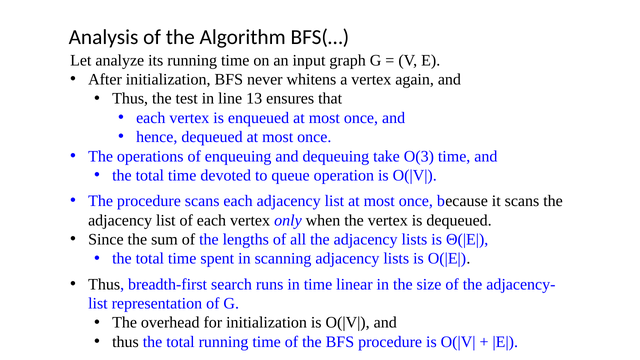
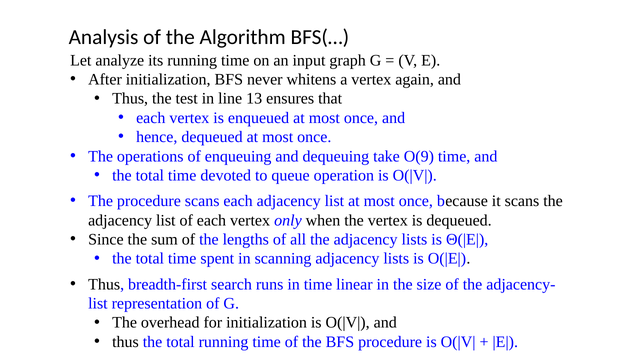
O(3: O(3 -> O(9 (419, 156)
